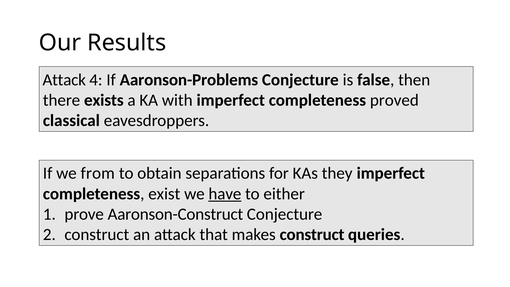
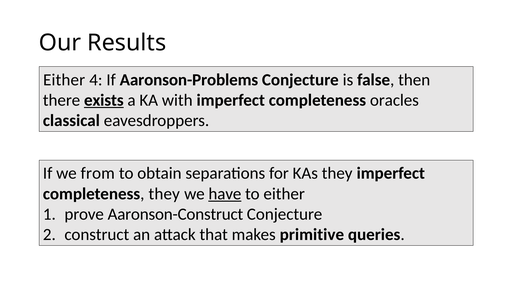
Attack: Attack -> Either (64, 80)
exists underline: none -> present (104, 100)
proved: proved -> oracles (394, 100)
completeness exist: exist -> they (164, 194)
makes construct: construct -> primitive (312, 234)
